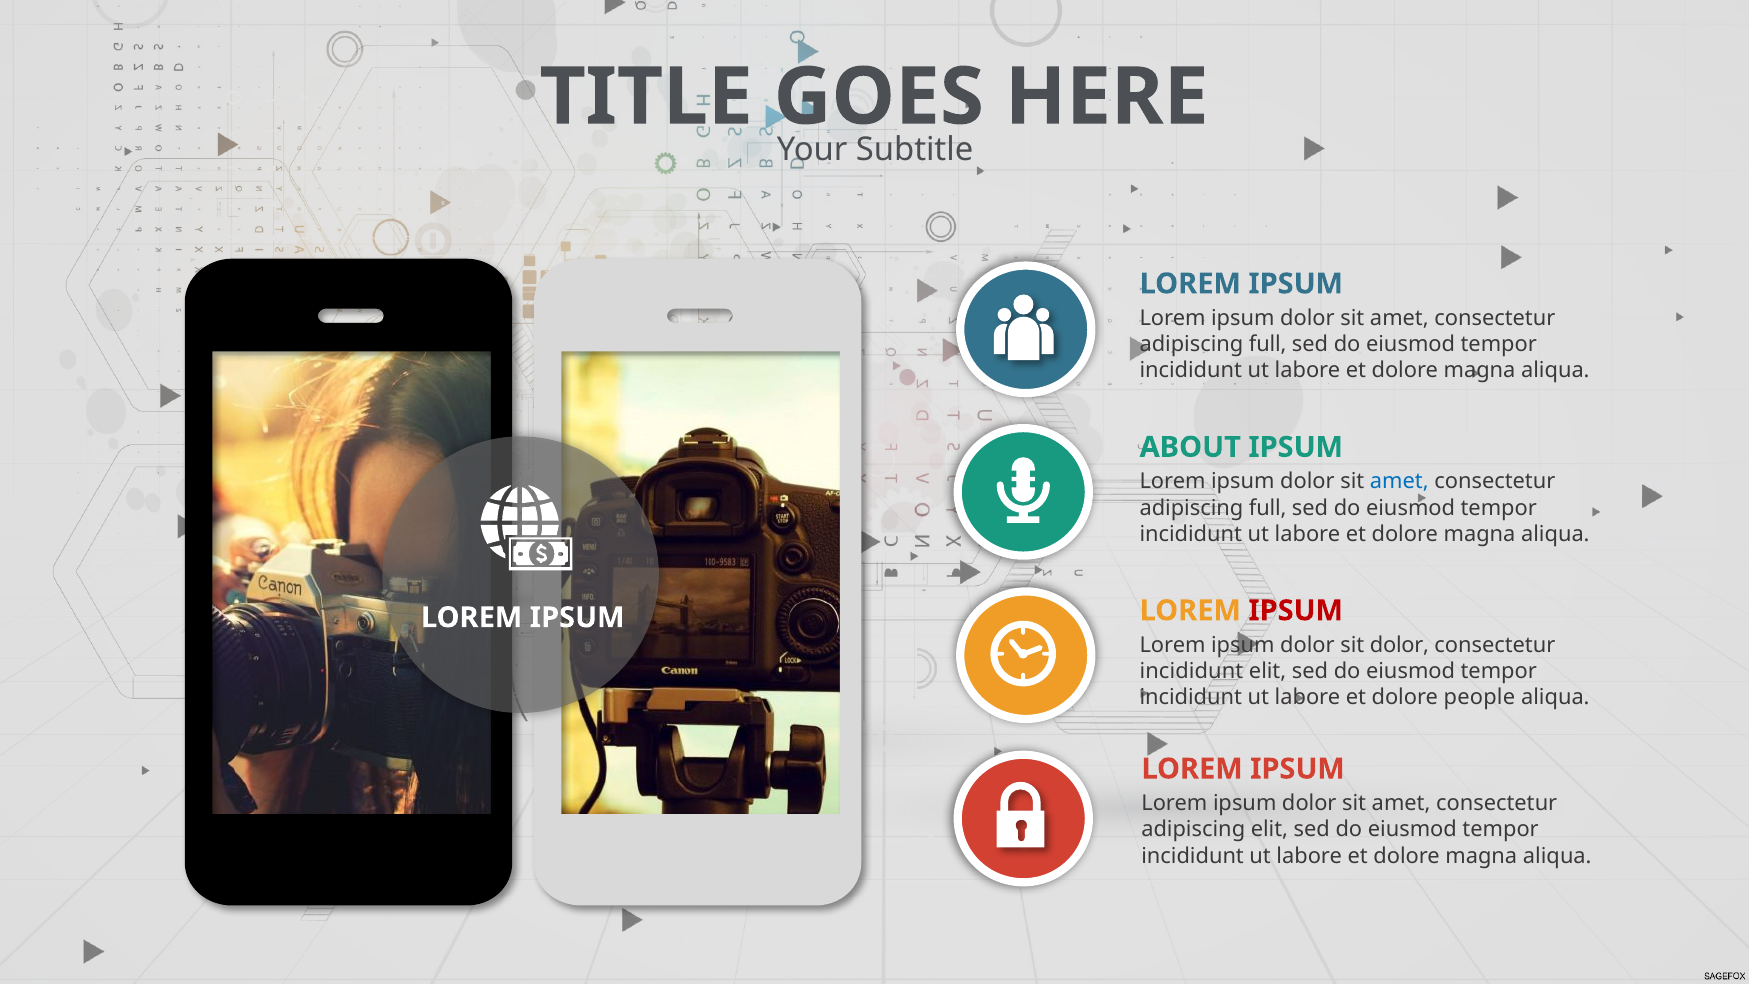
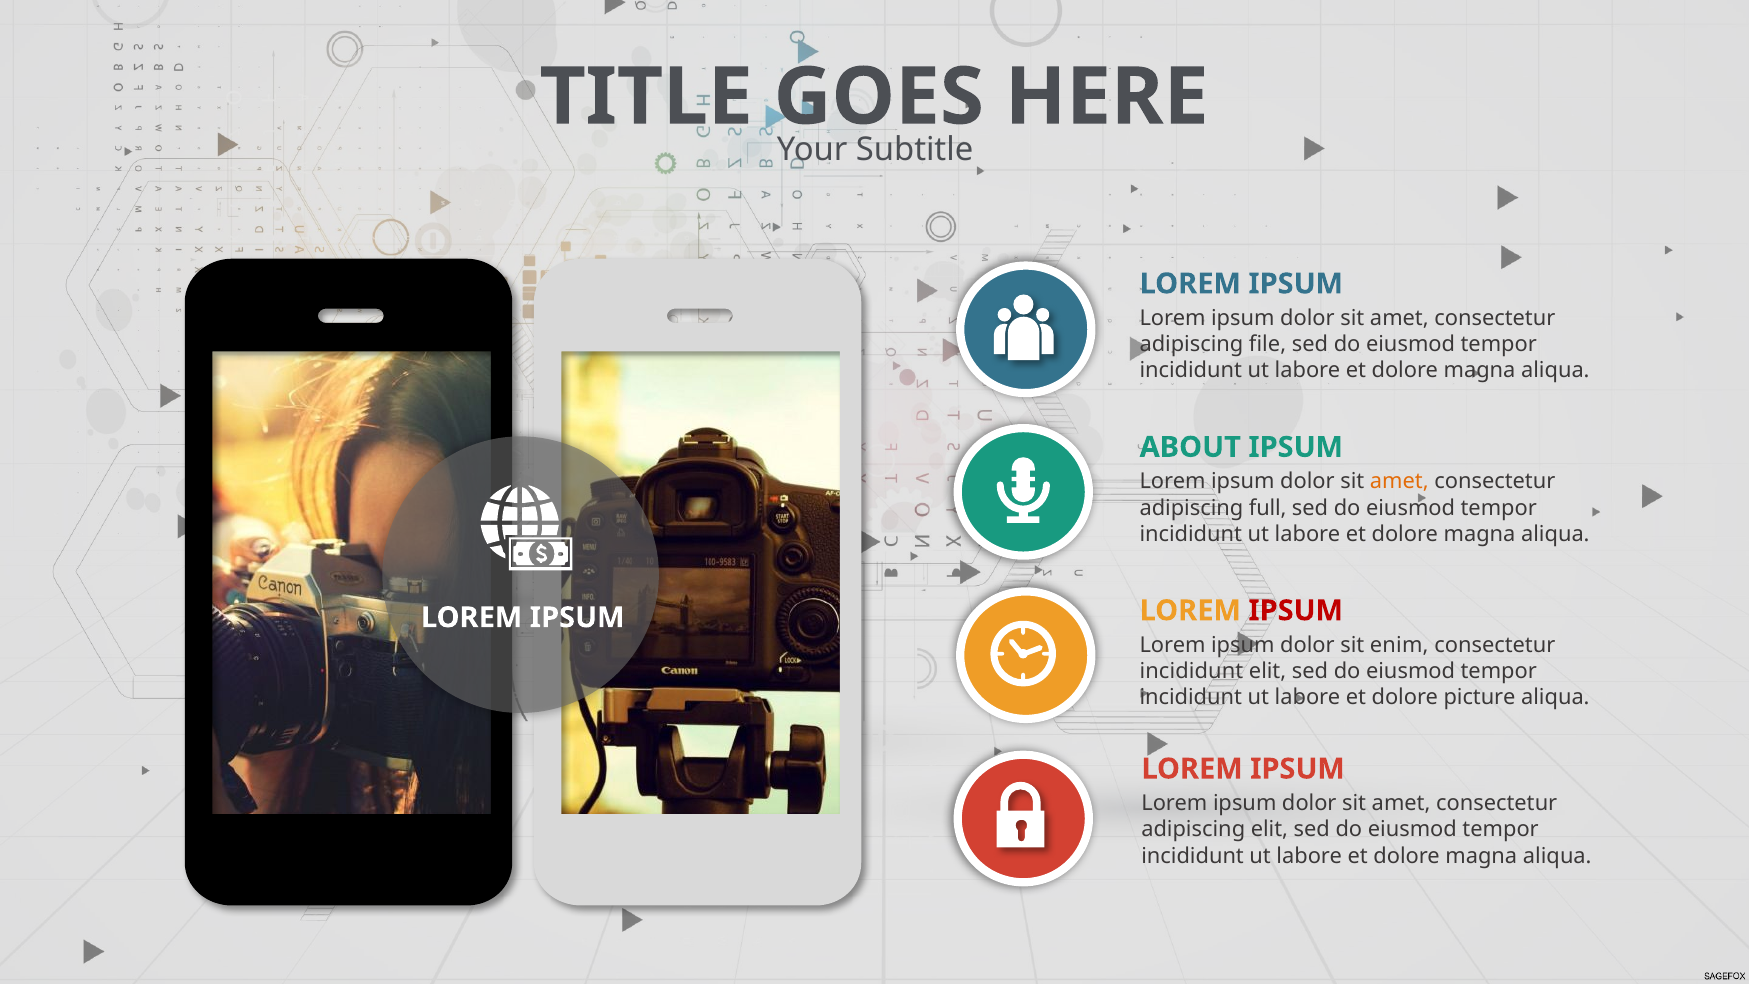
full: full -> file (1268, 344)
amet colour: blue -> orange (1399, 482)
sit dolor: dolor -> enim (1399, 645)
people: people -> picture (1480, 697)
